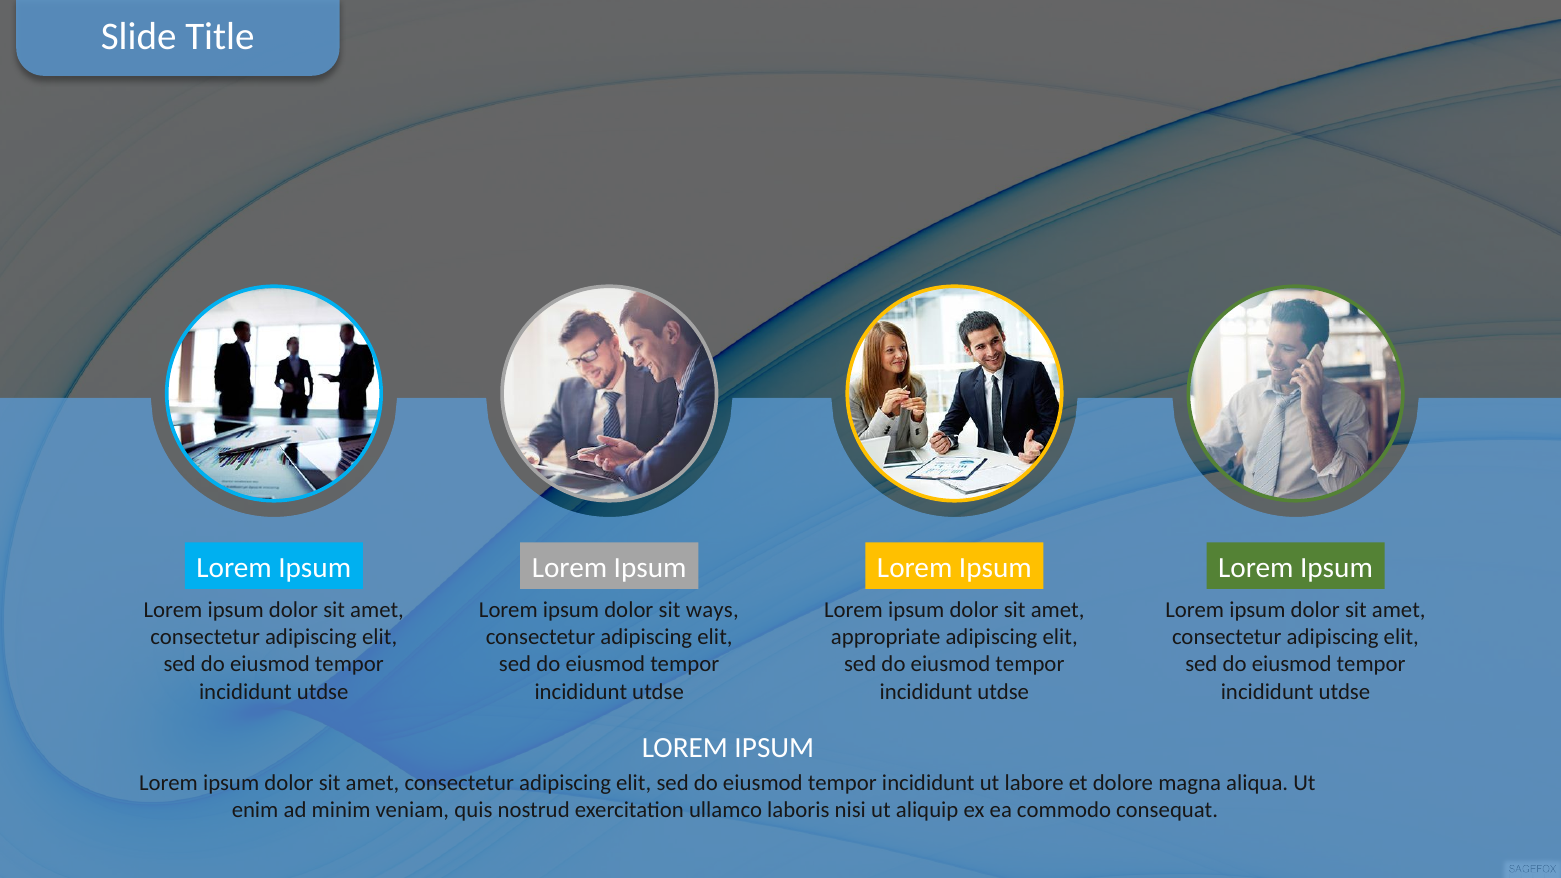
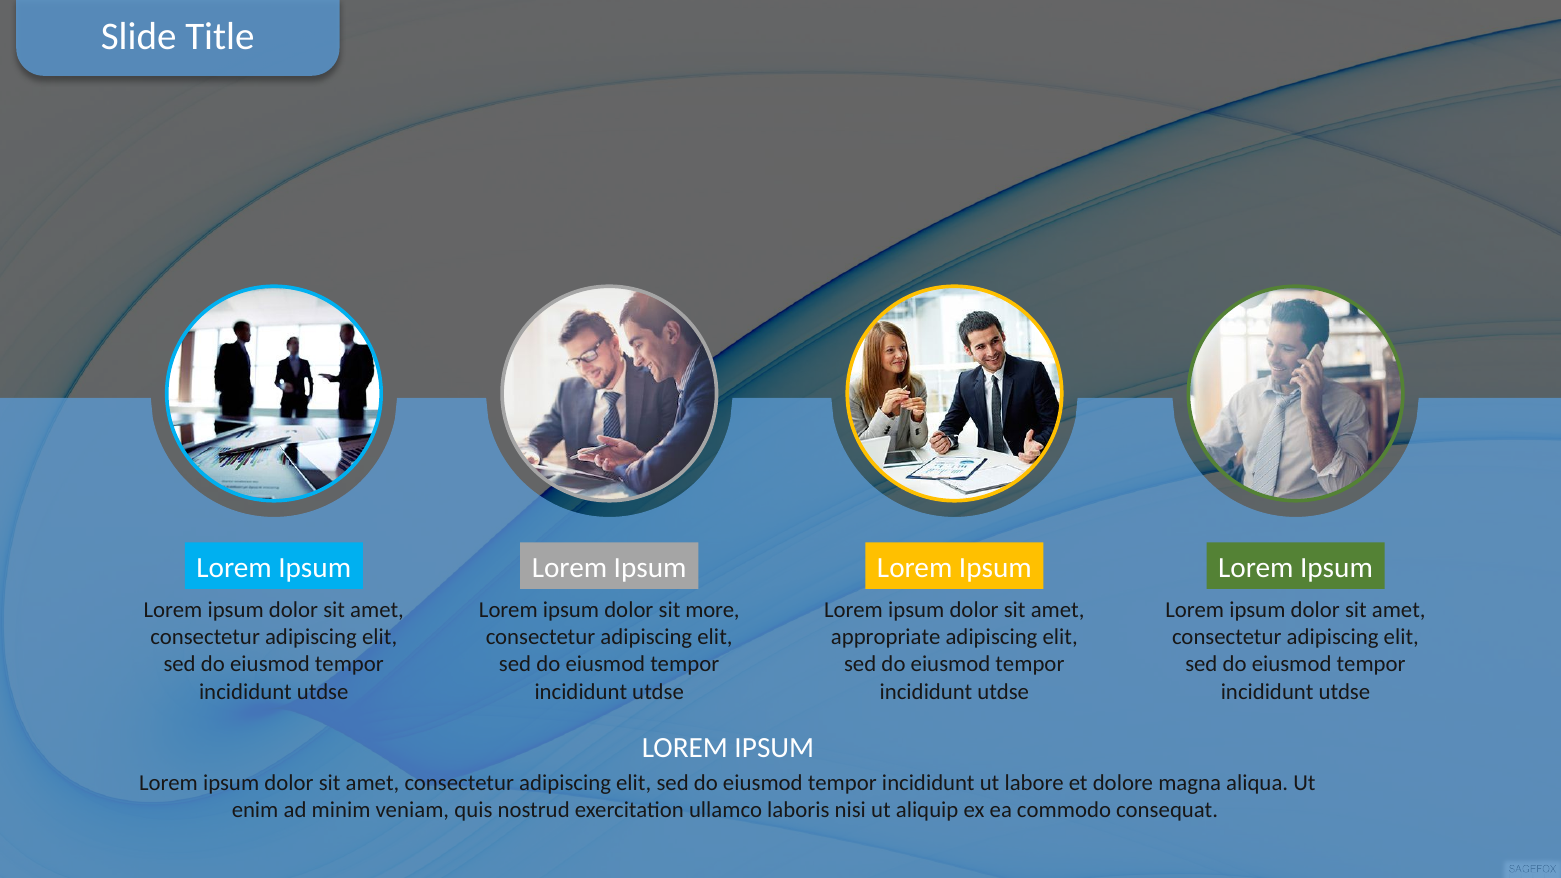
ways: ways -> more (713, 610)
